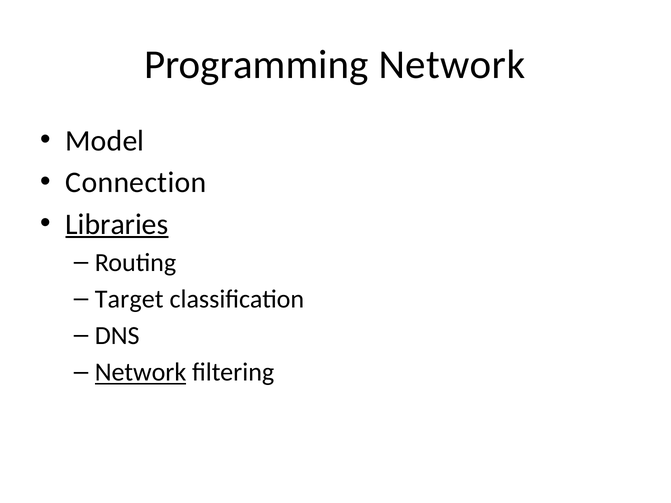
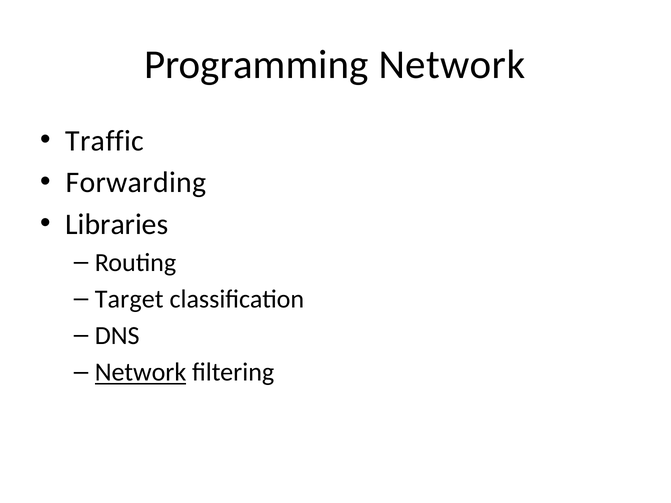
Model: Model -> Traffic (105, 141)
Connection: Connection -> Forwarding (136, 183)
Libraries underline: present -> none (117, 224)
